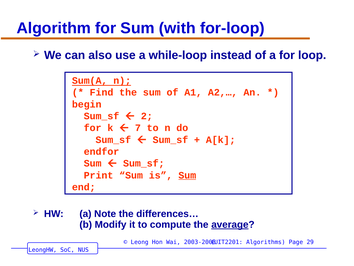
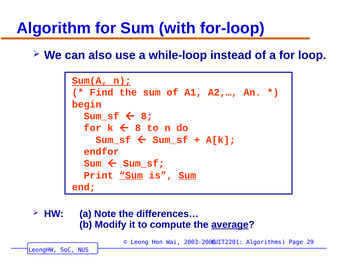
2: 2 -> 8 (147, 116)
7: 7 -> 8 (138, 128)
Sum underline: none -> present (131, 175)
